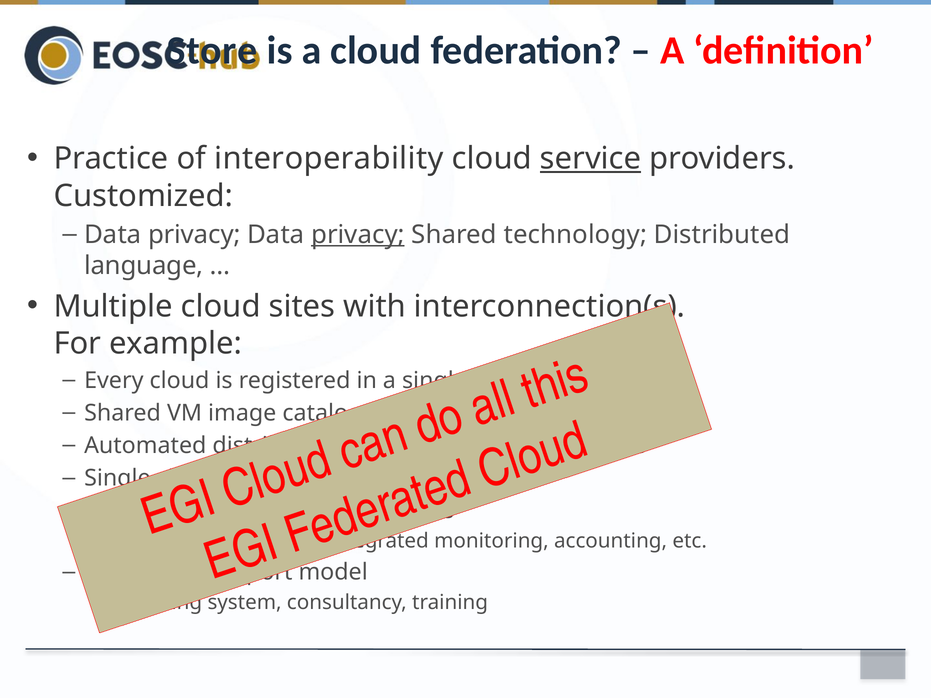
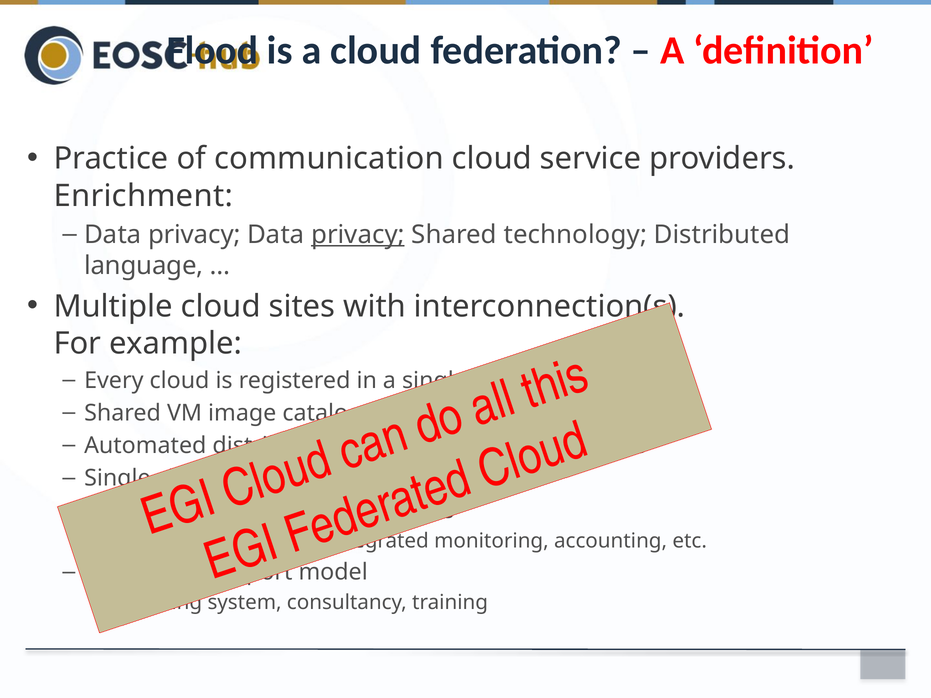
Store: Store -> Flood (212, 51)
interoperability: interoperability -> communication (329, 159)
service underline: present -> none (591, 159)
Customized: Customized -> Enrichment (143, 196)
